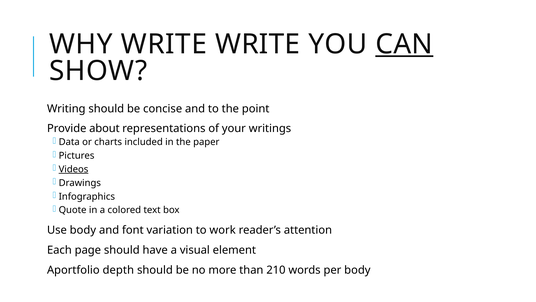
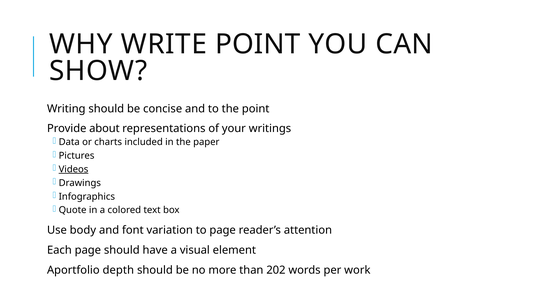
WRITE WRITE: WRITE -> POINT (258, 44)
CAN underline: present -> none (404, 44)
to work: work -> page (223, 230)
210: 210 -> 202 (276, 270)
per body: body -> work (357, 270)
